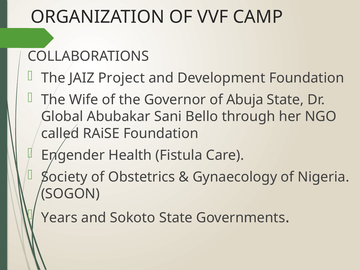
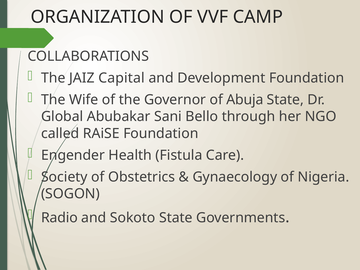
Project: Project -> Capital (121, 78)
Years: Years -> Radio (59, 218)
